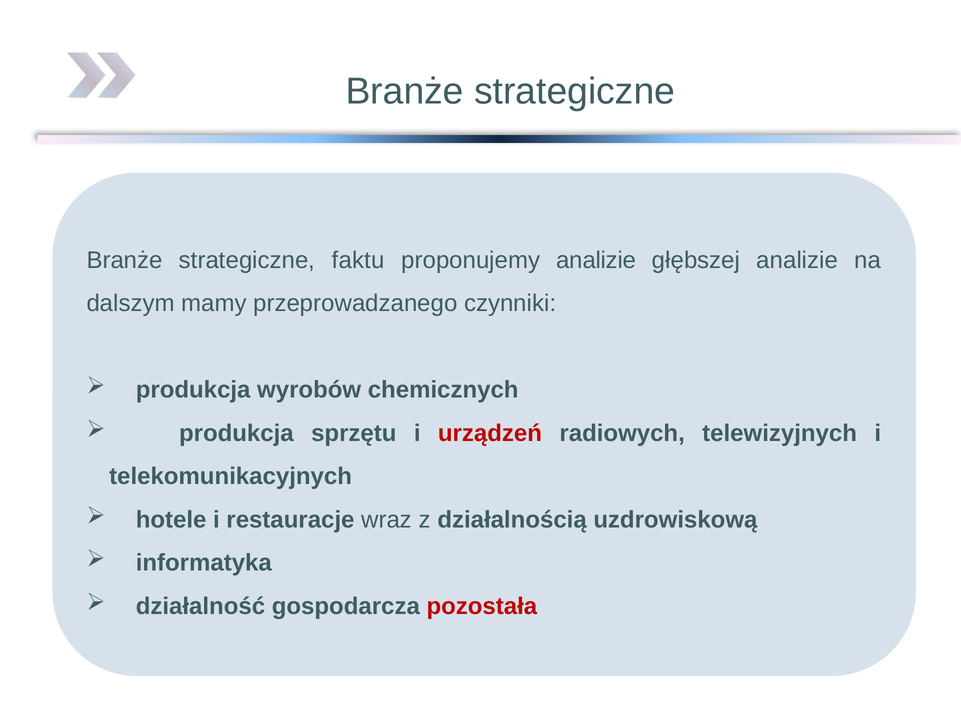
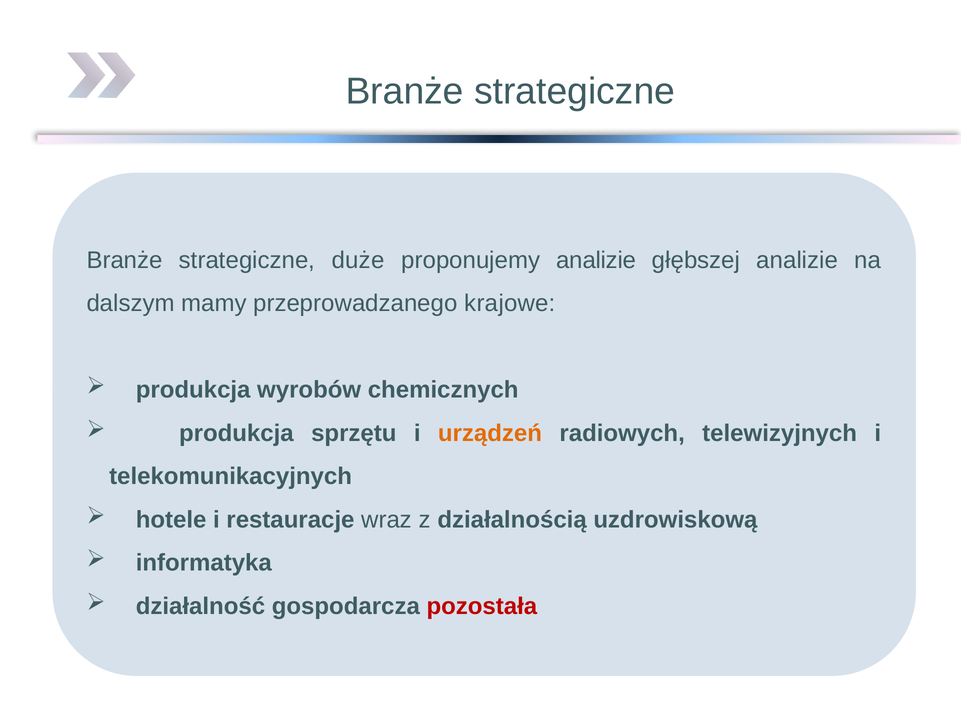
faktu: faktu -> duże (358, 260)
czynniki: czynniki -> krajowe (510, 303)
urządzeń colour: red -> orange (490, 433)
